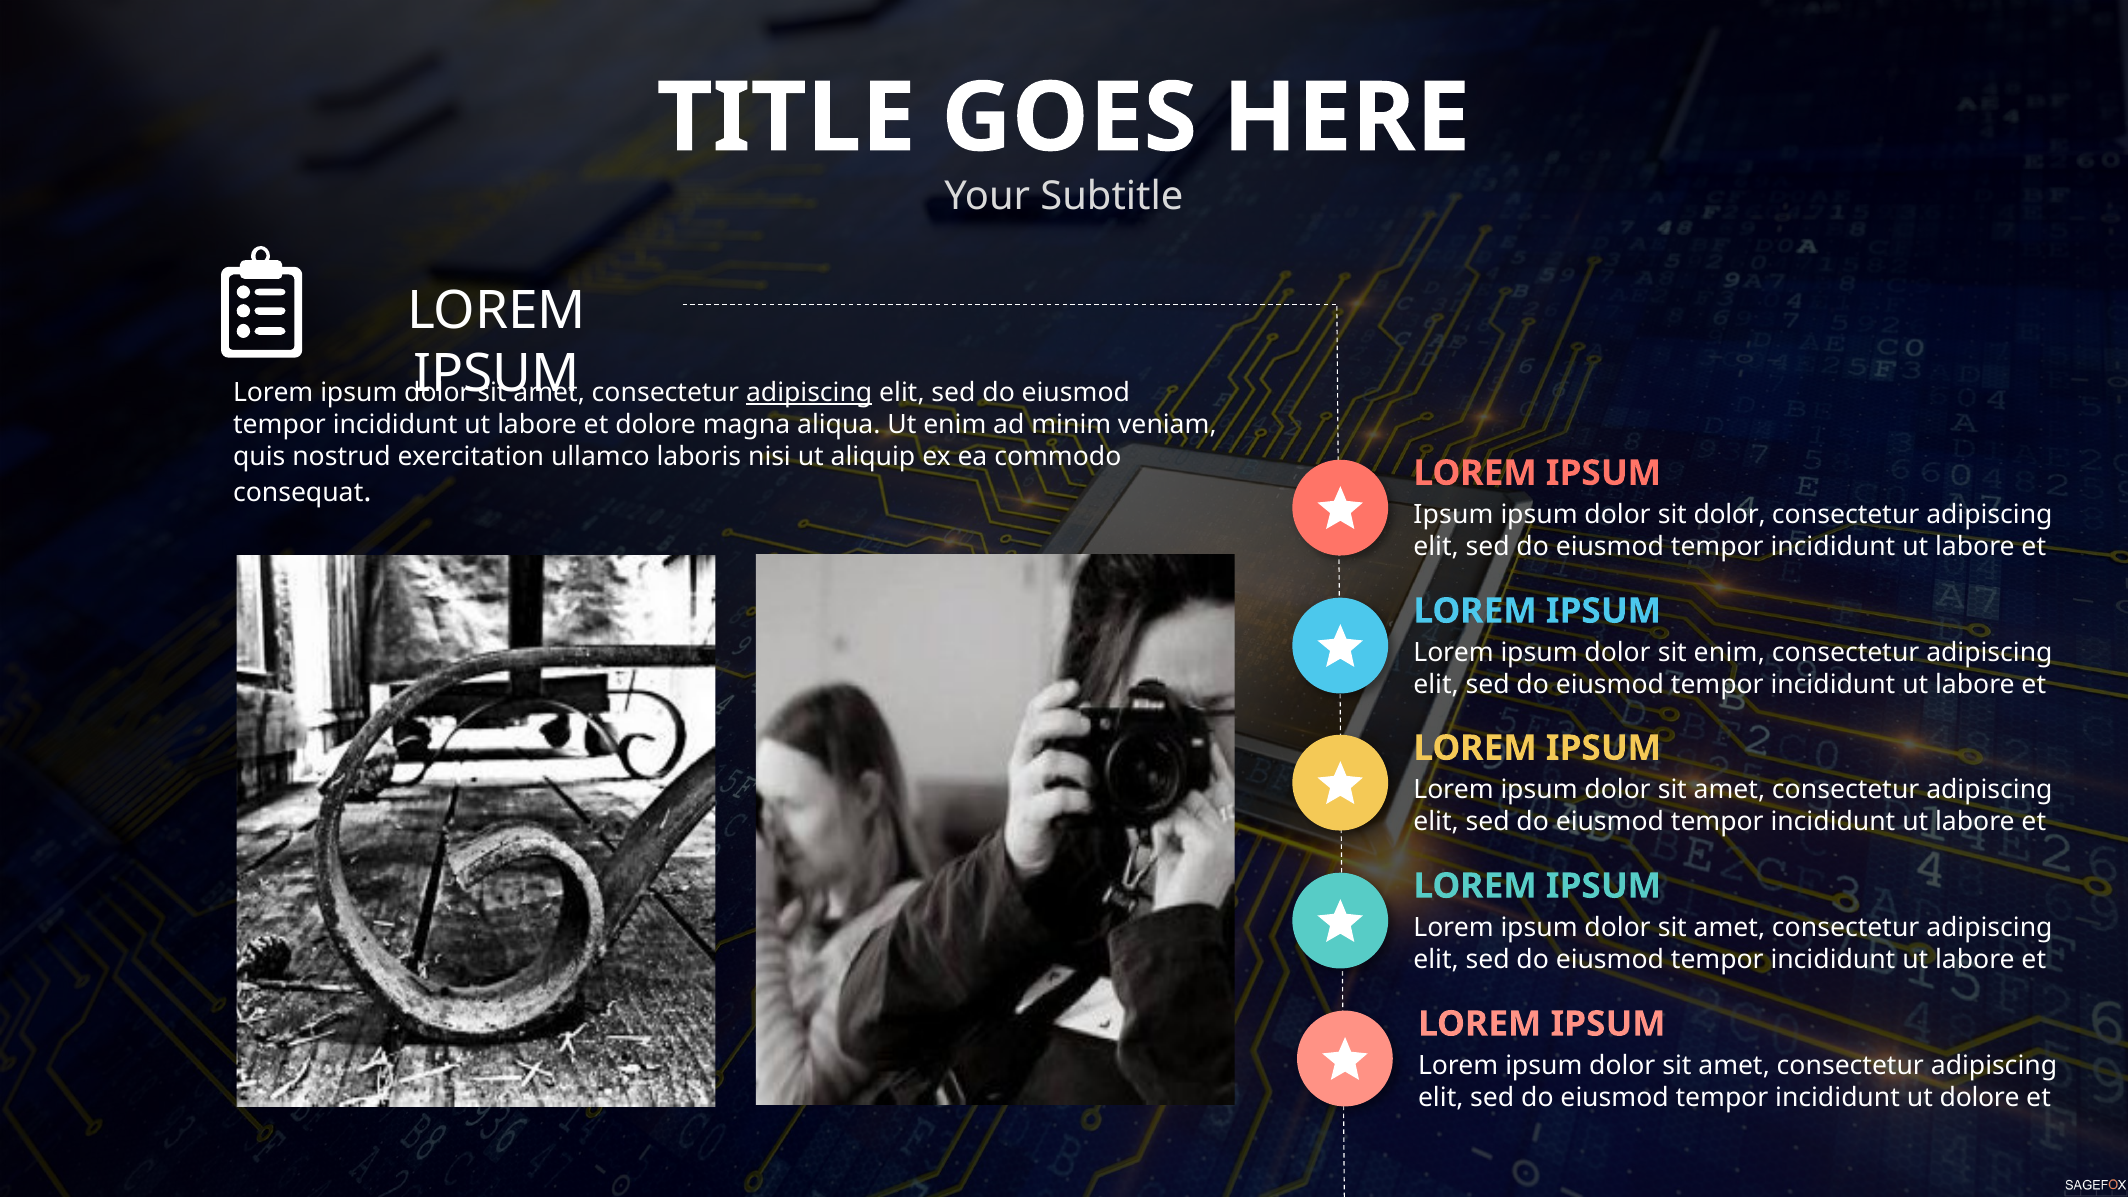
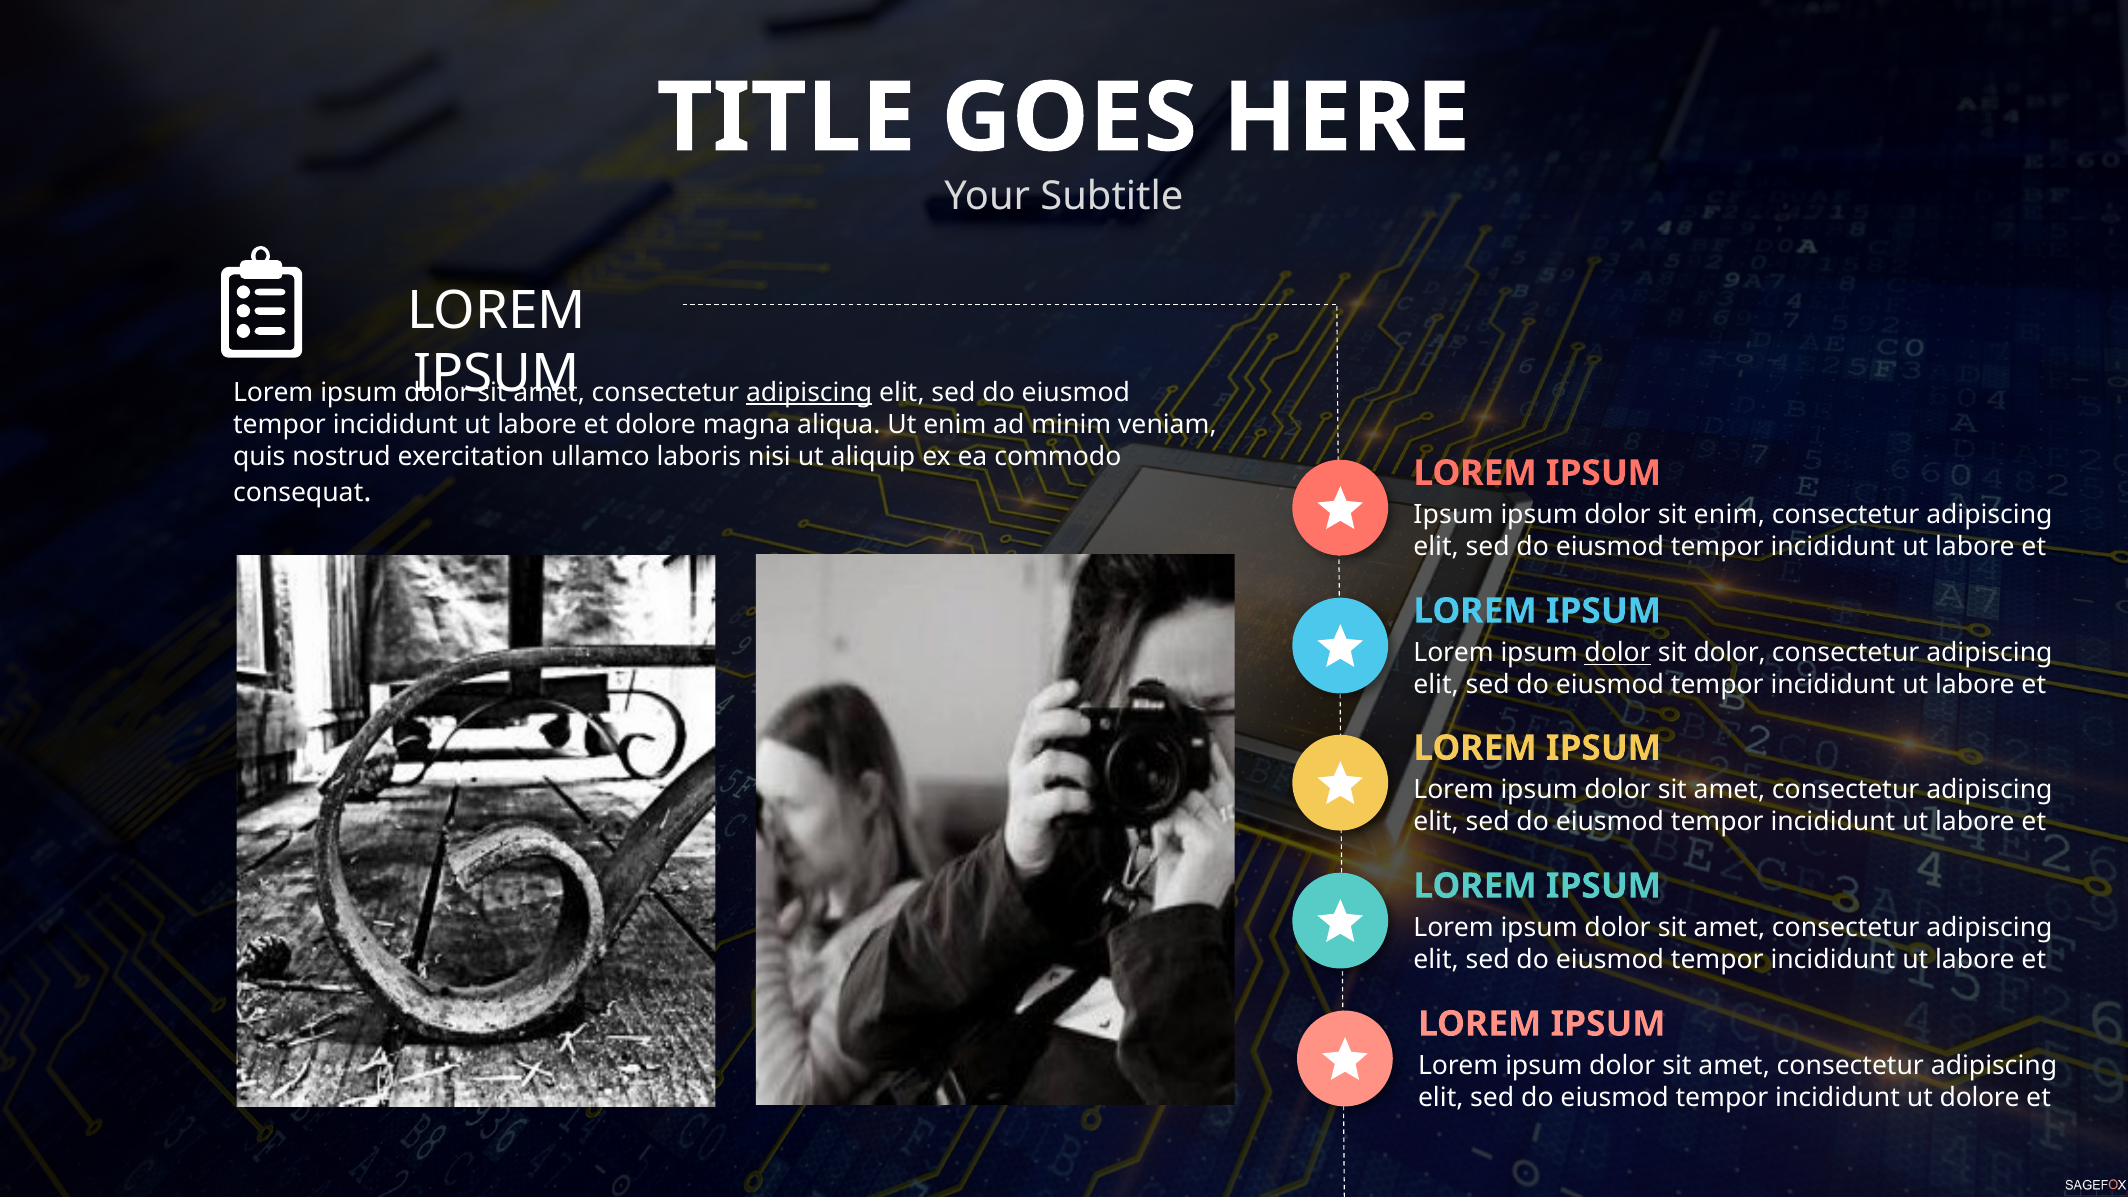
sit dolor: dolor -> enim (1729, 515)
dolor underline: none -> present (1618, 653)
sit enim: enim -> dolor (1730, 653)
